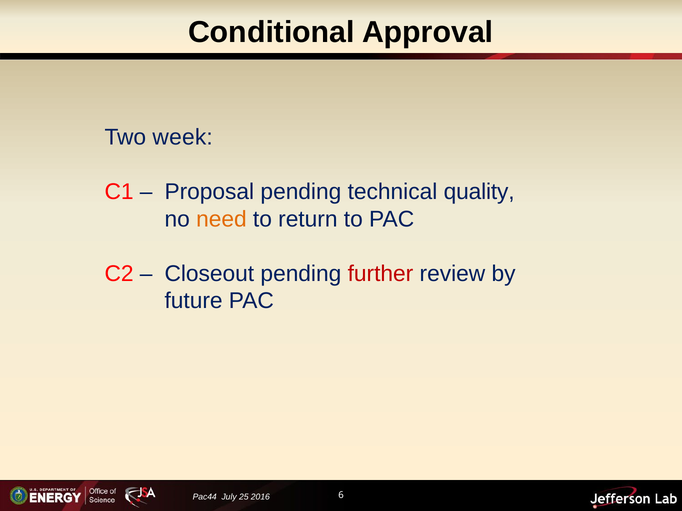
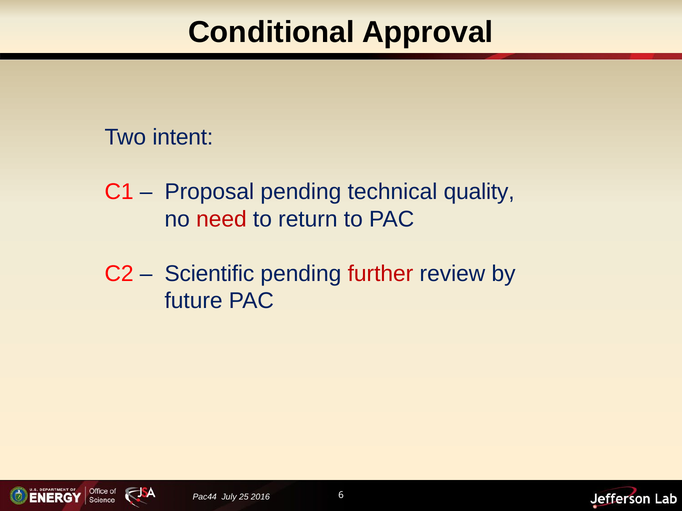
week: week -> intent (183, 138)
need colour: orange -> red (221, 219)
Closeout: Closeout -> Scientific (209, 274)
